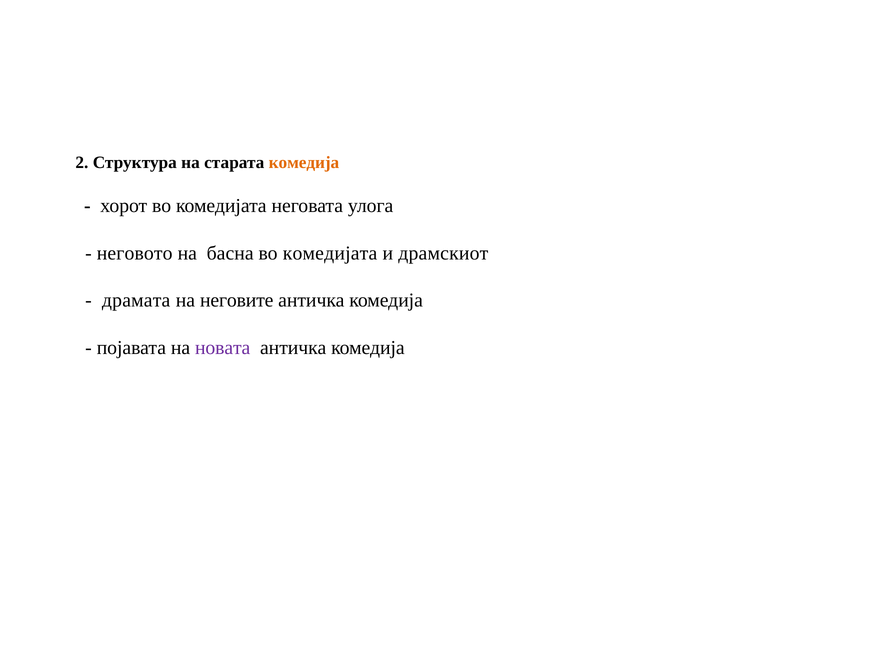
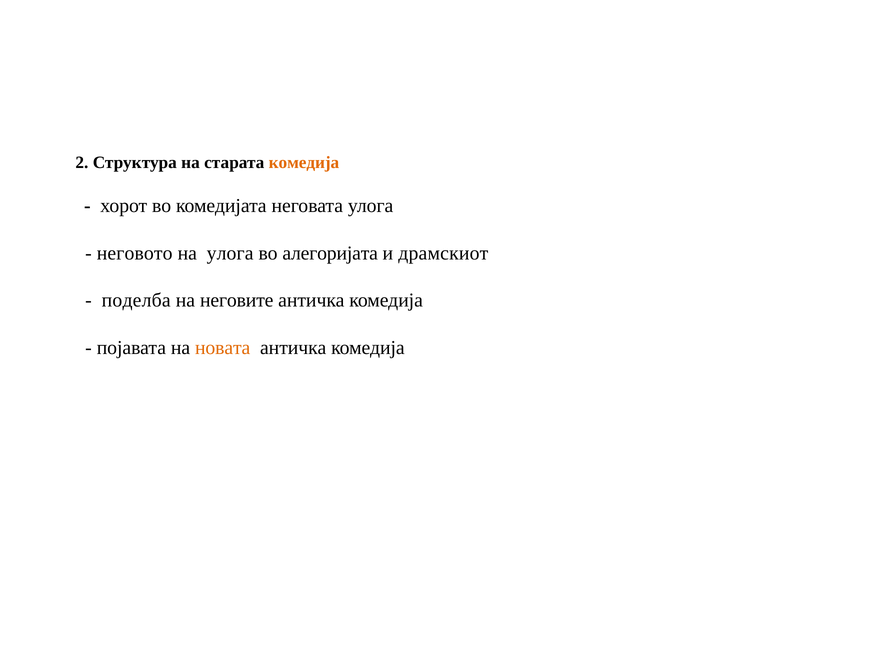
на басна: басна -> улога (230, 253)
комедијата: комедијата -> алегоријата (330, 253)
драмата: драмата -> поделба (136, 300)
новата colour: purple -> orange (223, 348)
